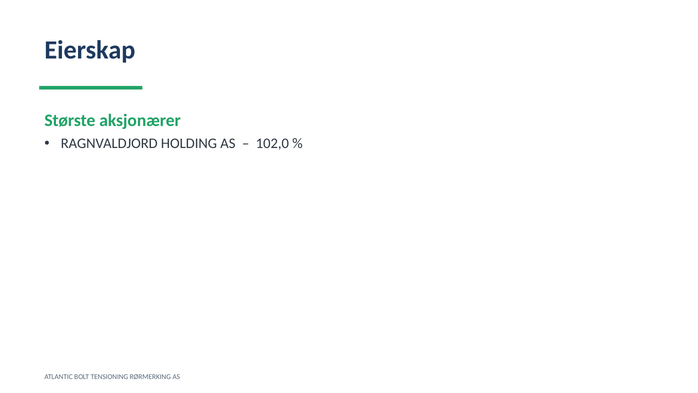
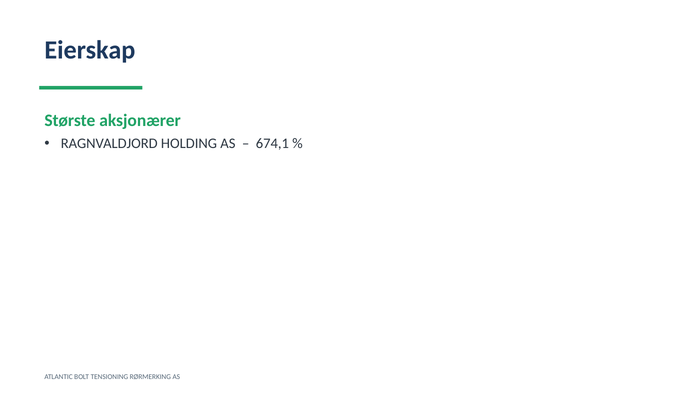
102,0: 102,0 -> 674,1 (272, 144)
